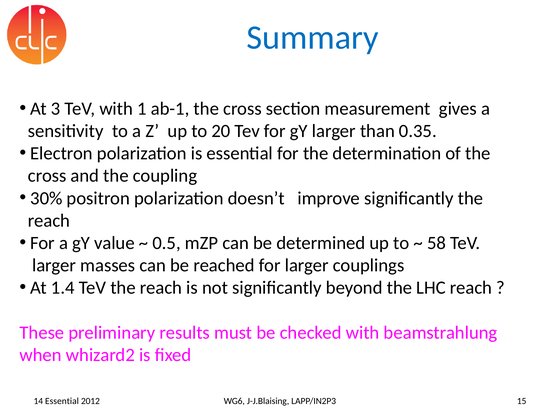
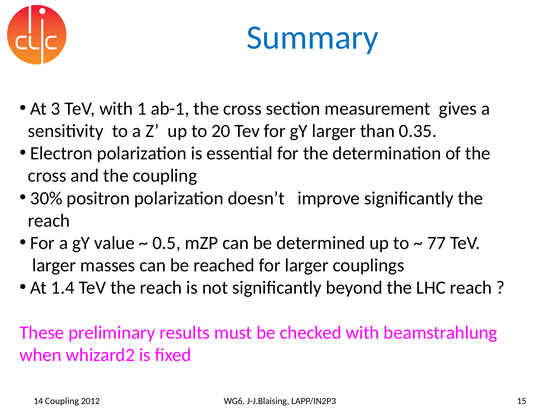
58: 58 -> 77 (436, 243)
14 Essential: Essential -> Coupling (62, 401)
